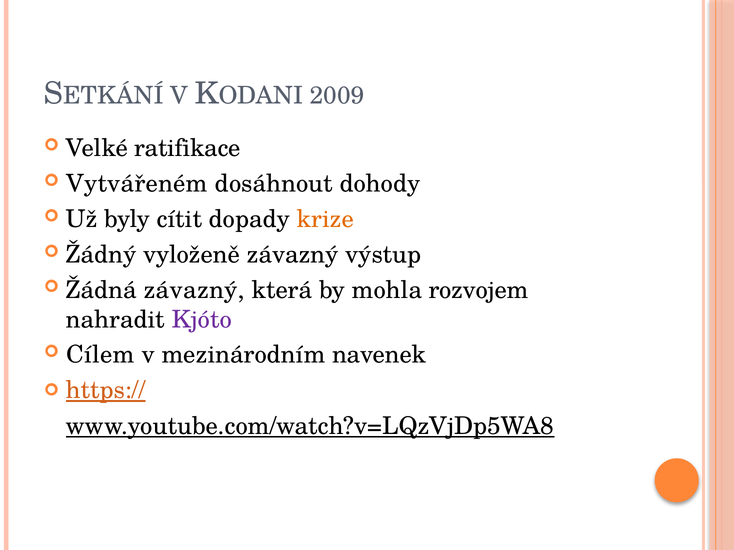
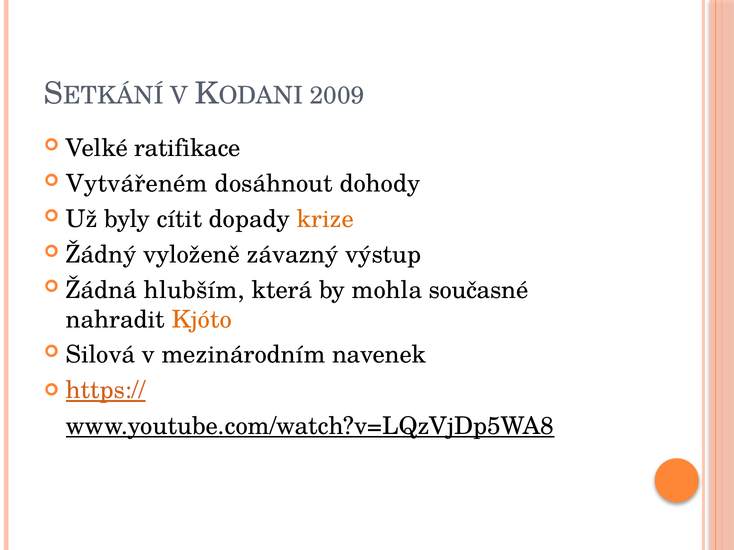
Žádná závazný: závazný -> hlubším (194, 290)
rozvojem: rozvojem -> současné (478, 290)
Kjóto colour: purple -> orange (202, 320)
Cílem: Cílem -> Silová (101, 355)
